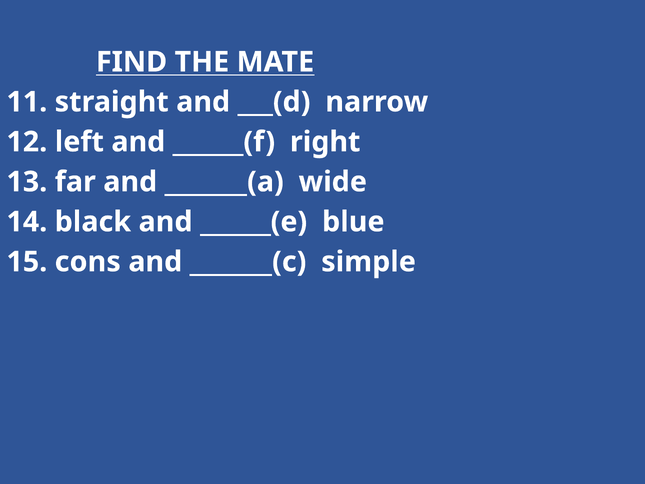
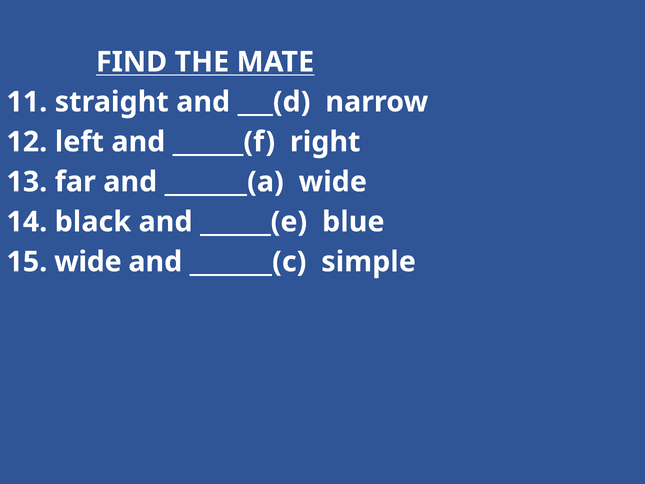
15 cons: cons -> wide (88, 262)
